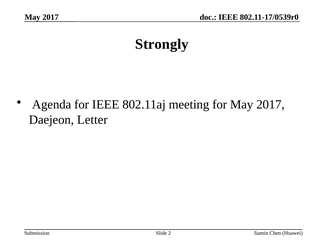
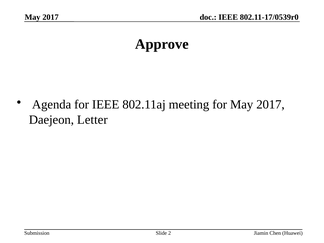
Strongly: Strongly -> Approve (162, 44)
